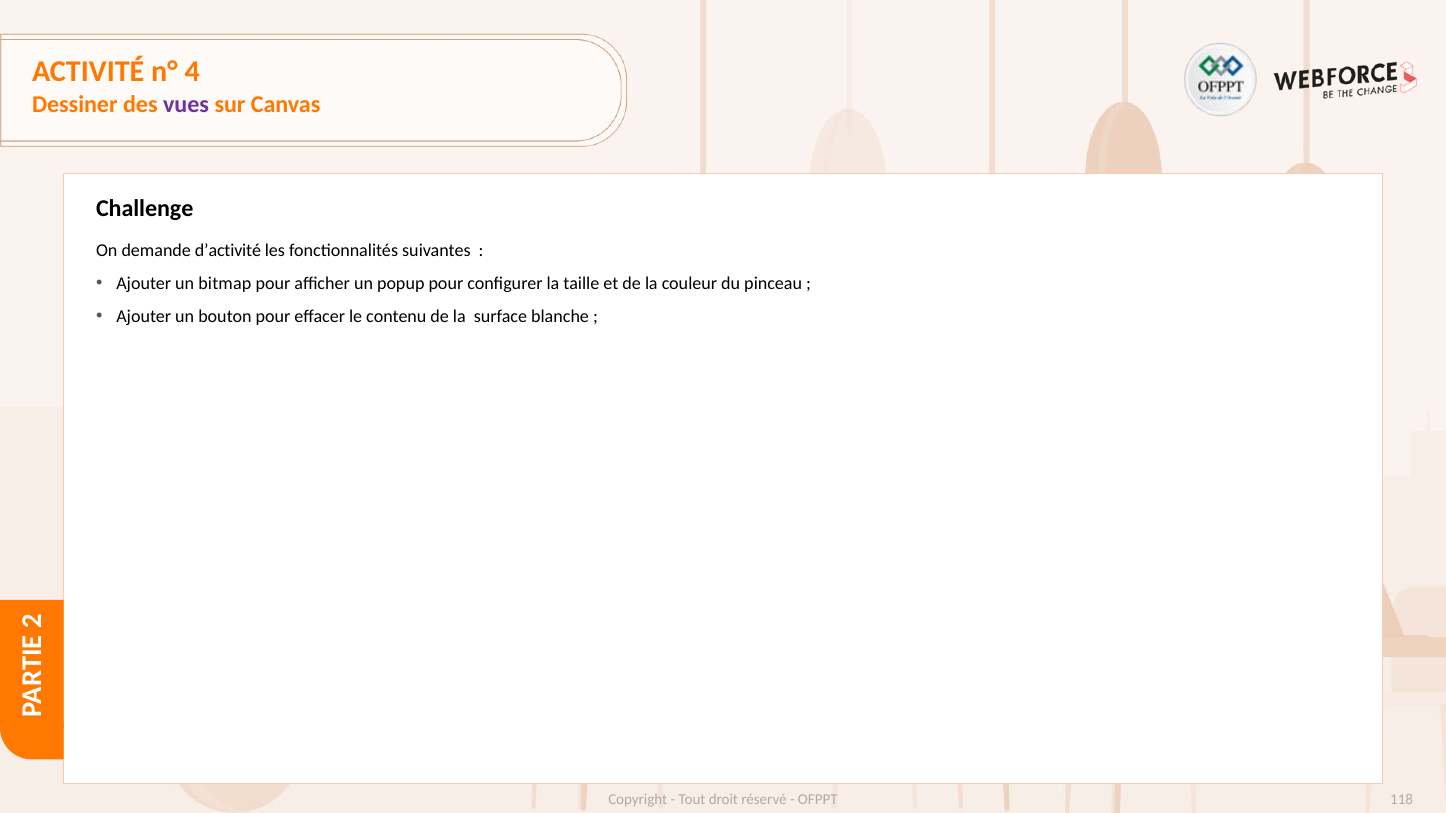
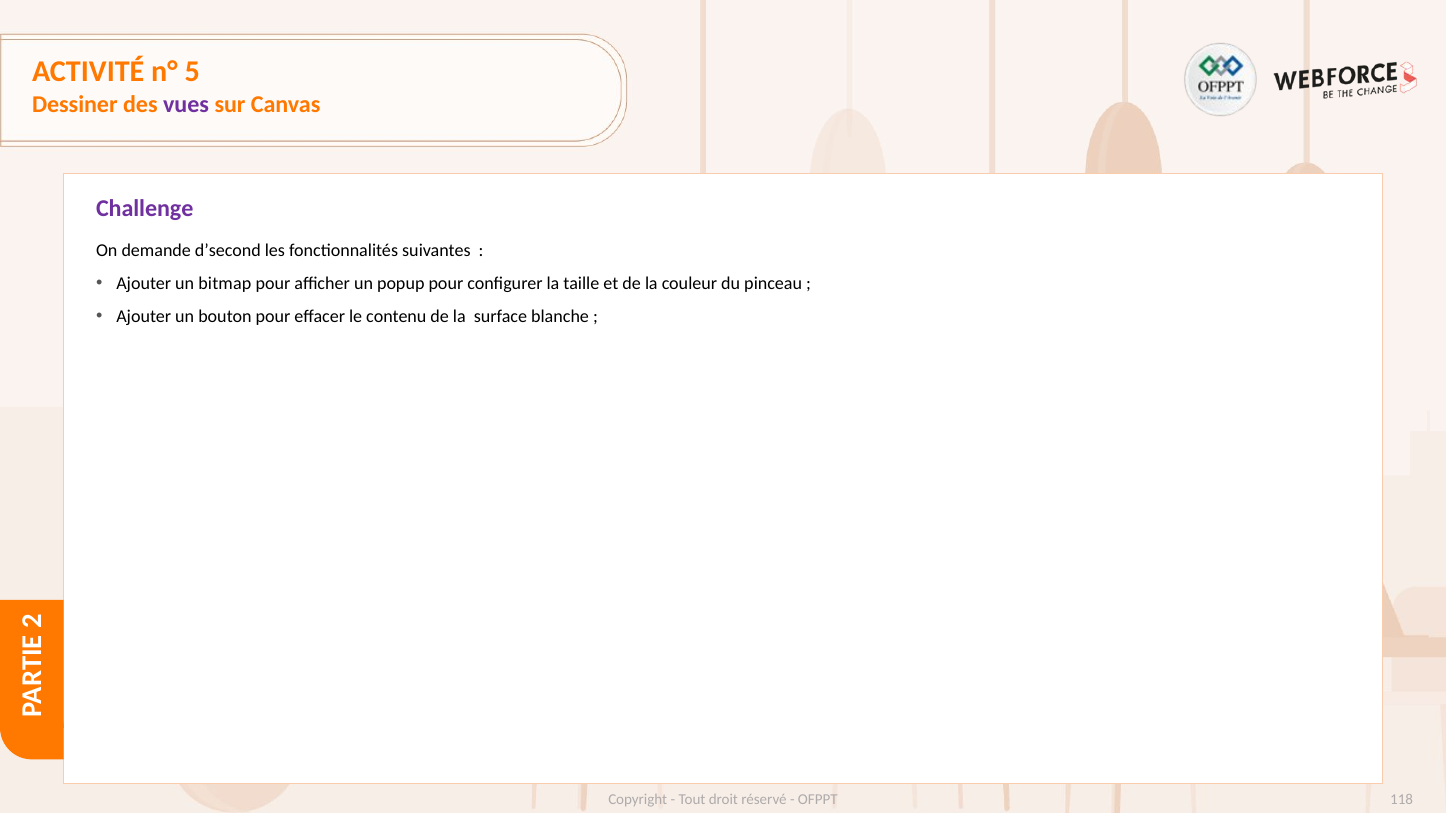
4: 4 -> 5 (192, 72)
Challenge colour: black -> purple (145, 208)
d’activité: d’activité -> d’second (228, 250)
